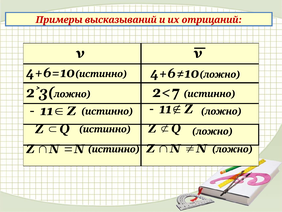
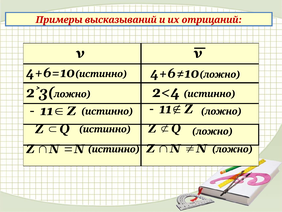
2<7: 2<7 -> 2<4 (166, 92)
